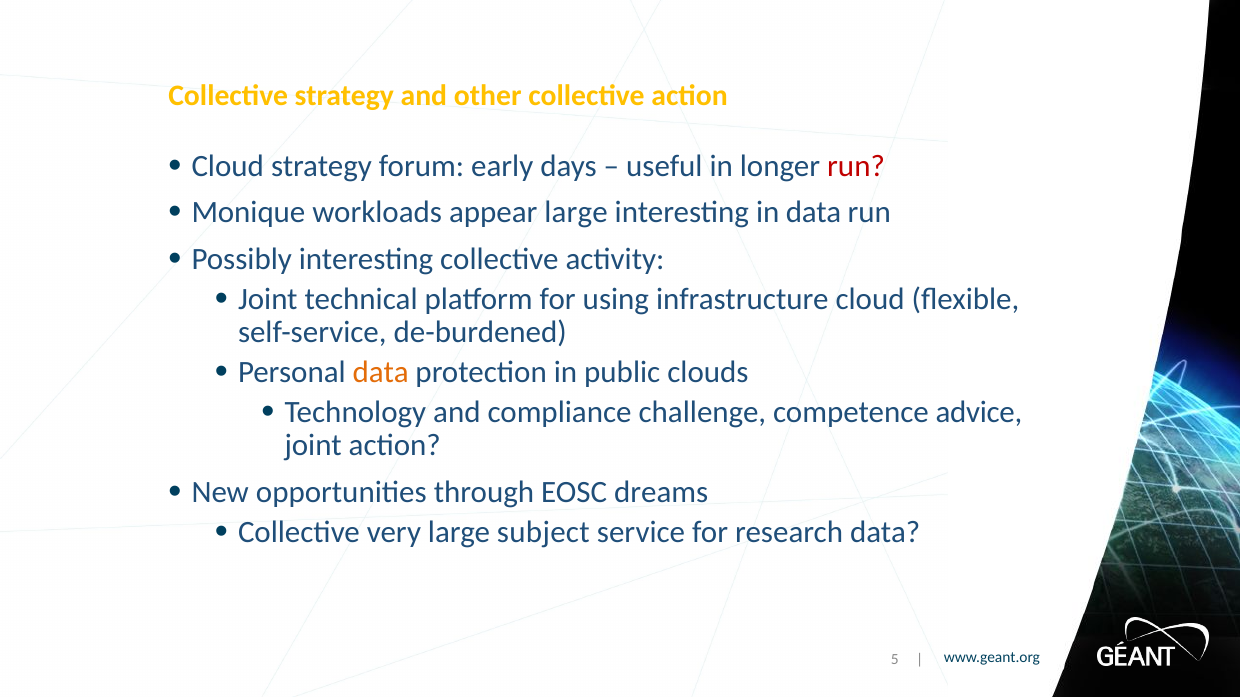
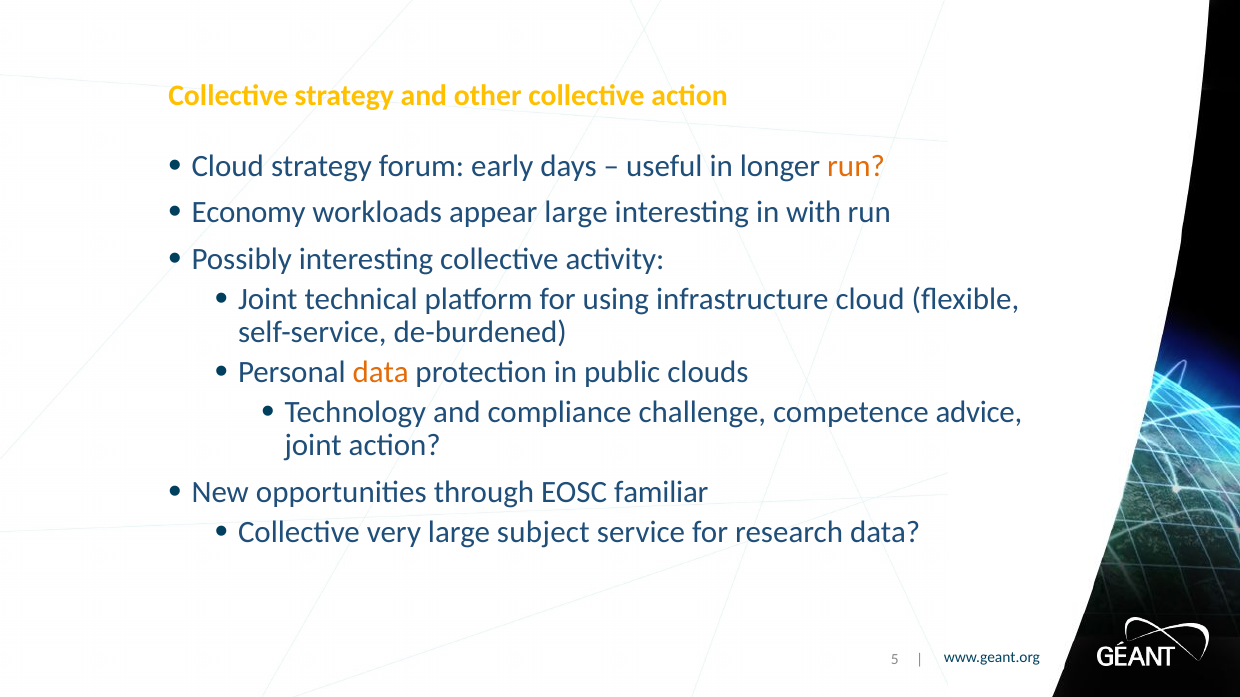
run colour: red -> orange (856, 166)
Monique: Monique -> Economy (249, 213)
in data: data -> with (814, 213)
dreams: dreams -> familiar (661, 492)
